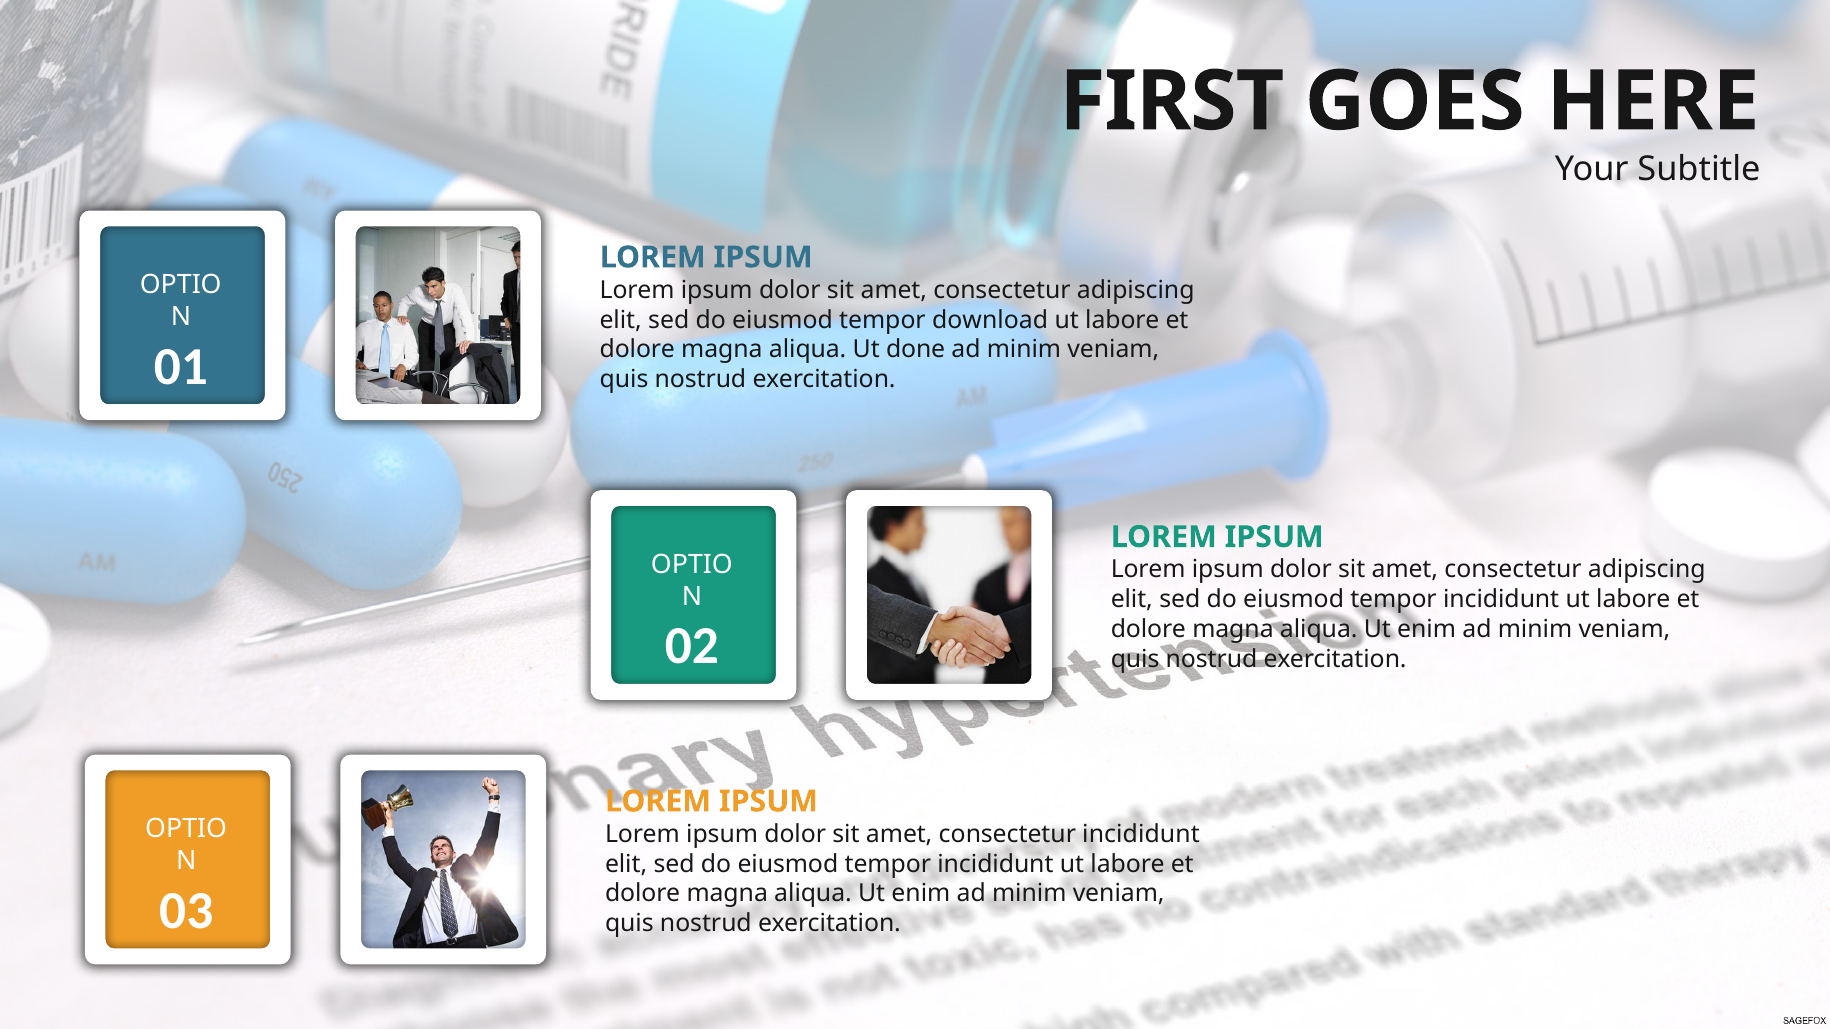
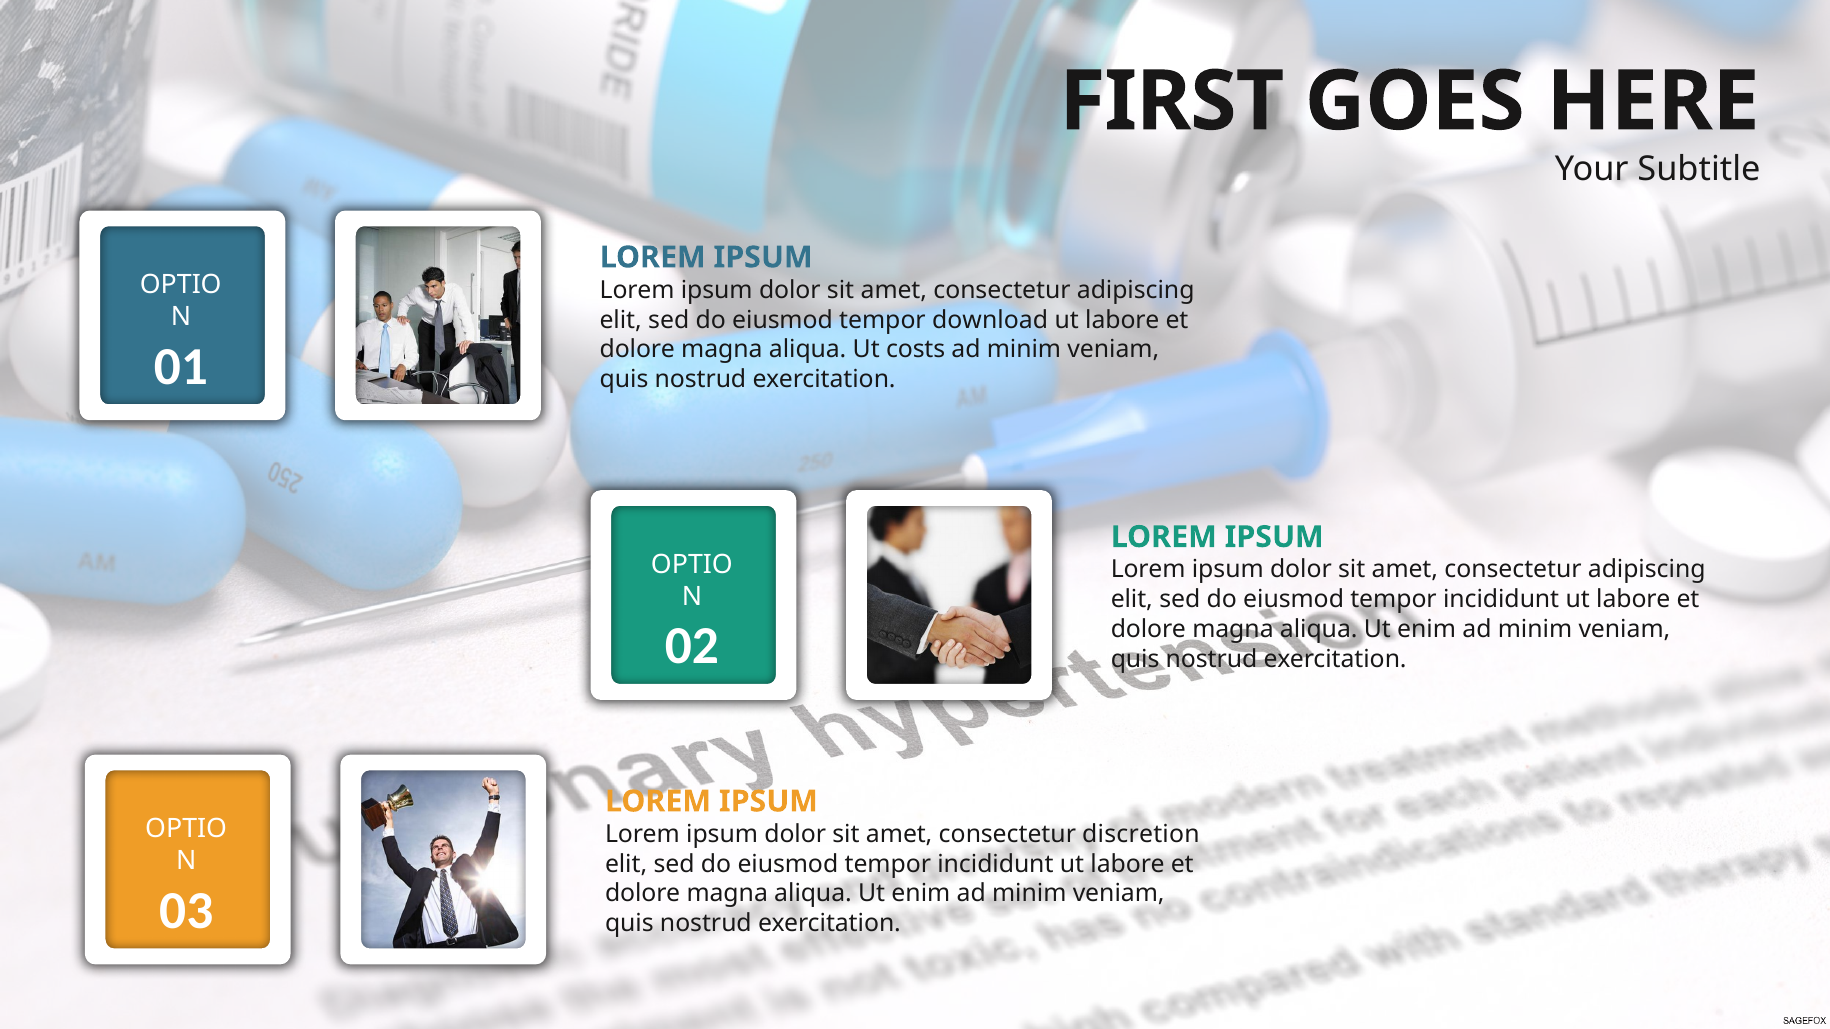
done: done -> costs (916, 350)
consectetur incididunt: incididunt -> discretion (1141, 834)
